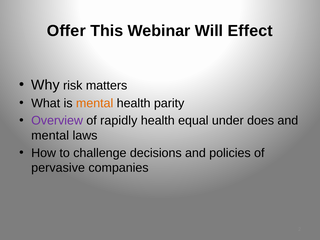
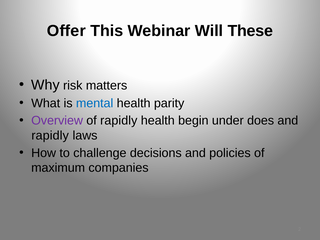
Effect: Effect -> These (250, 31)
mental colour: orange -> blue (95, 103)
equal: equal -> begin (193, 121)
mental: mental -> rapidly (50, 136)
pervasive: pervasive -> maximum (58, 168)
